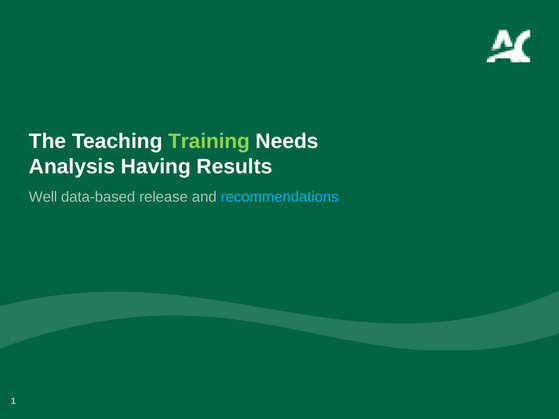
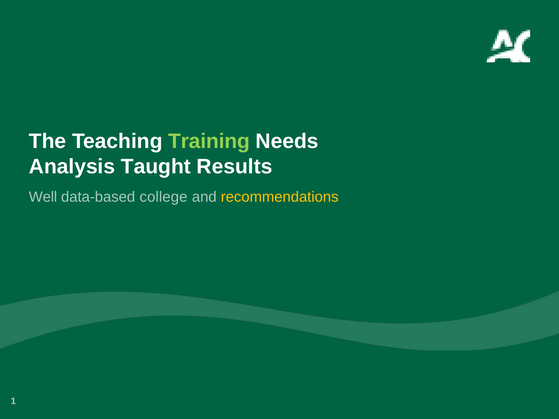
Having: Having -> Taught (156, 167)
release: release -> college (164, 197)
recommendations colour: light blue -> yellow (280, 197)
